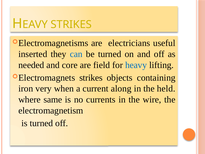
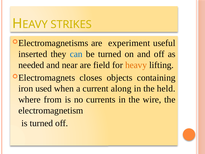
electricians: electricians -> experiment (129, 43)
core: core -> near (70, 65)
heavy colour: blue -> orange (136, 65)
Electromagnets strikes: strikes -> closes (91, 78)
very: very -> used (44, 88)
same: same -> from (53, 99)
